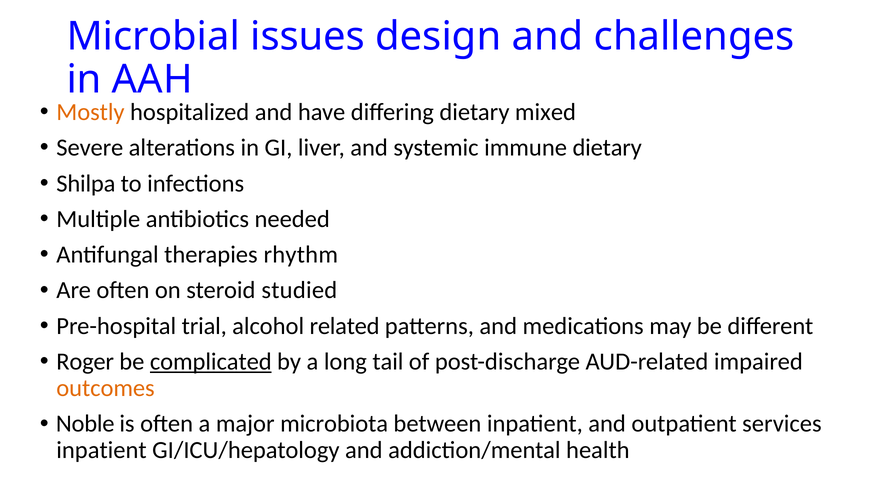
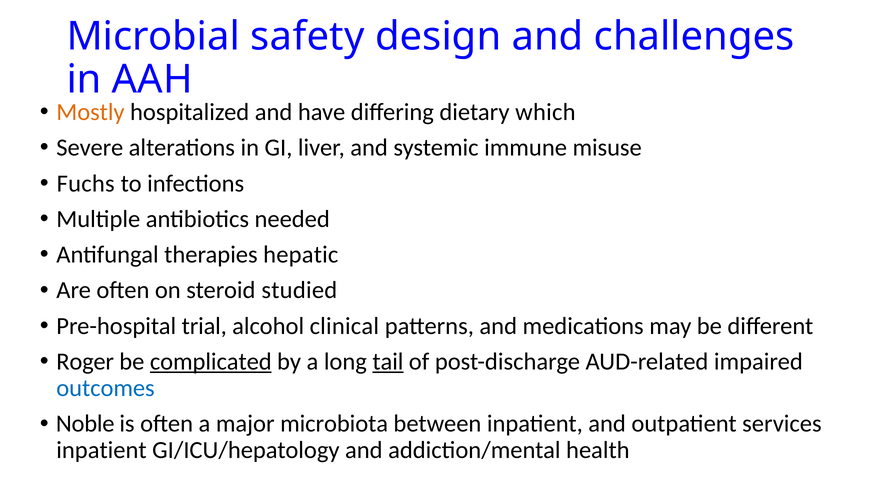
issues: issues -> safety (307, 37)
mixed: mixed -> which (545, 112)
immune dietary: dietary -> misuse (607, 148)
Shilpa: Shilpa -> Fuchs (86, 183)
rhythm: rhythm -> hepatic (301, 255)
related: related -> clinical (344, 326)
tail underline: none -> present (388, 362)
outcomes colour: orange -> blue (106, 388)
